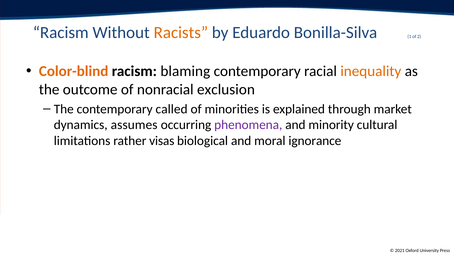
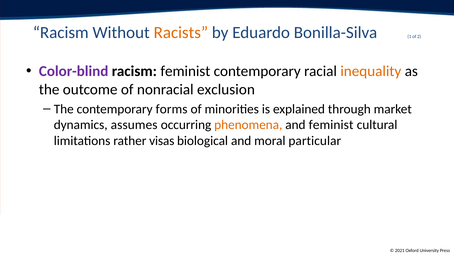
Color-blind colour: orange -> purple (74, 71)
racism blaming: blaming -> feminist (185, 71)
called: called -> forms (172, 109)
phenomena colour: purple -> orange (248, 125)
and minority: minority -> feminist (331, 125)
ignorance: ignorance -> particular (315, 141)
